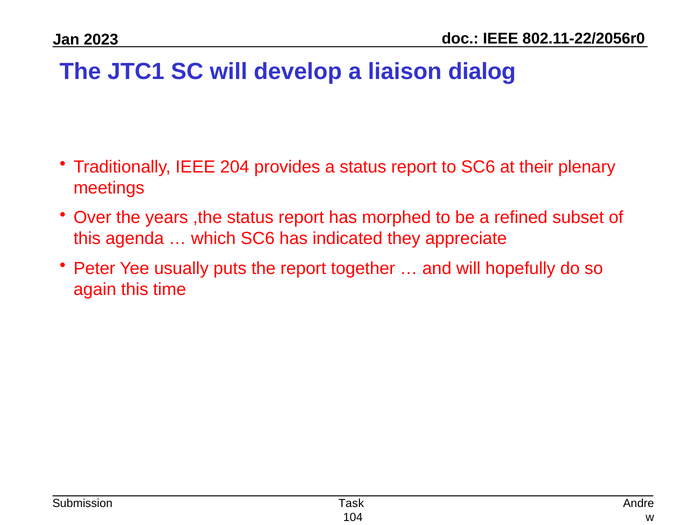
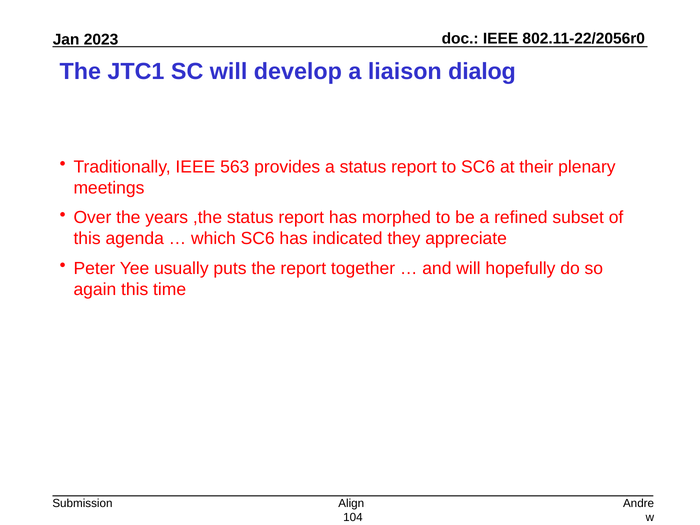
204: 204 -> 563 (235, 167)
Task: Task -> Align (351, 504)
